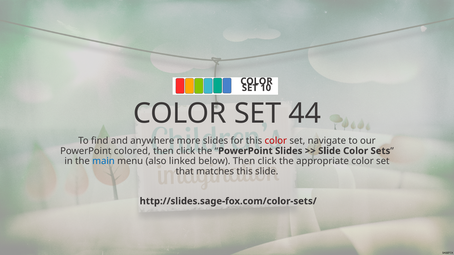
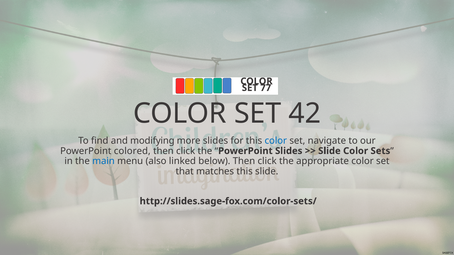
10: 10 -> 77 (266, 88)
44: 44 -> 42 (305, 113)
anywhere: anywhere -> modifying (152, 141)
color colour: red -> blue (276, 141)
